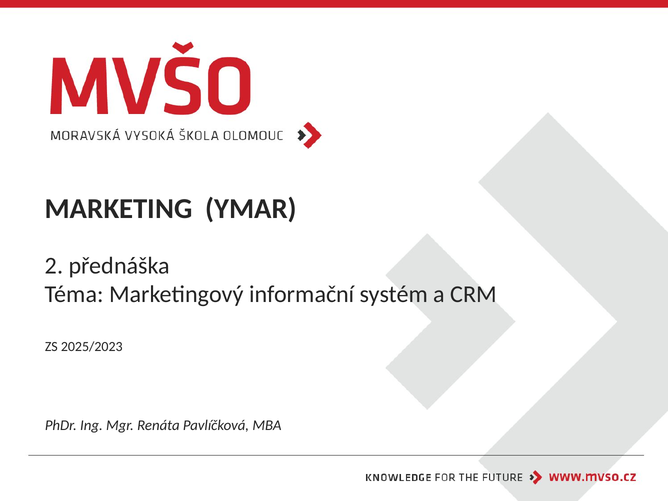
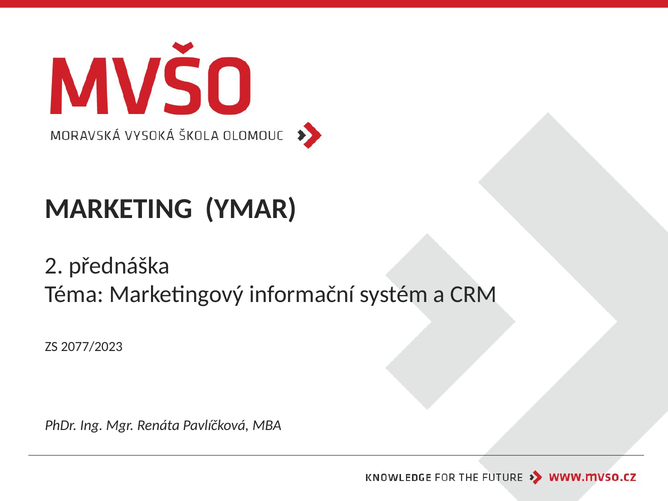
2025/2023: 2025/2023 -> 2077/2023 (92, 347)
